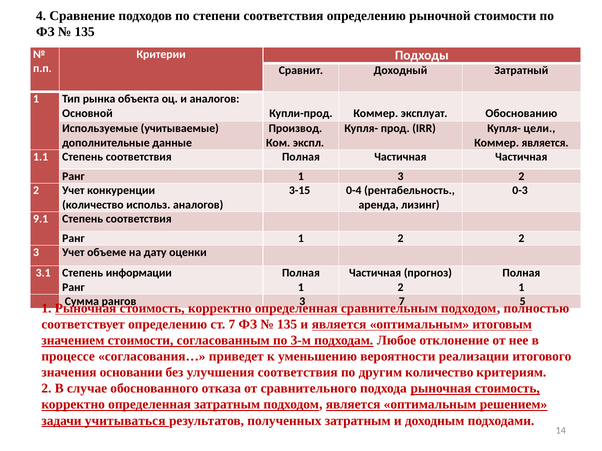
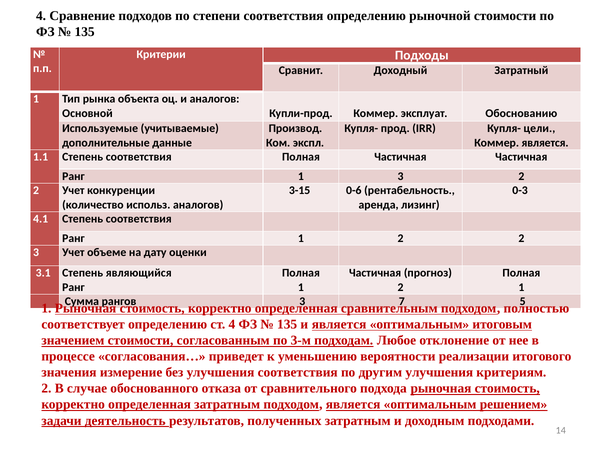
0-4: 0-4 -> 0-6 (354, 191)
9.1: 9.1 -> 4.1 (41, 219)
информации: информации -> являющийся (139, 273)
ст 7: 7 -> 4 (232, 325)
основании: основании -> измерение (131, 373)
другим количество: количество -> улучшения (439, 373)
учитываться: учитываться -> деятельность (125, 421)
